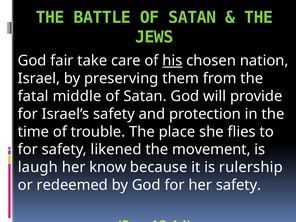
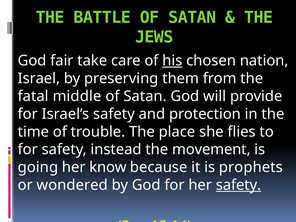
likened: likened -> instead (116, 150)
laugh: laugh -> going (38, 167)
rulership: rulership -> prophets (251, 167)
redeemed: redeemed -> wondered (72, 185)
safety underline: none -> present (238, 185)
